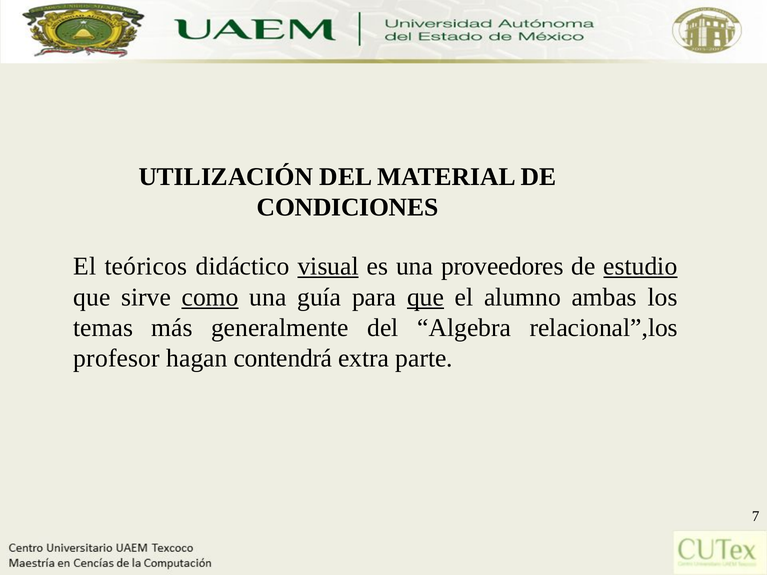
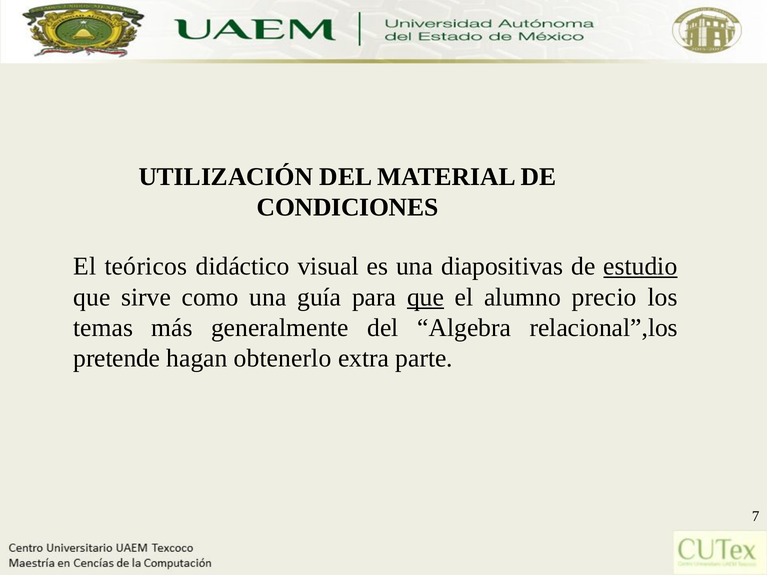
visual underline: present -> none (328, 267)
proveedores: proveedores -> diapositivas (502, 267)
como underline: present -> none (210, 297)
ambas: ambas -> precio (604, 297)
profesor: profesor -> pretende (117, 359)
contendrá: contendrá -> obtenerlo (283, 359)
